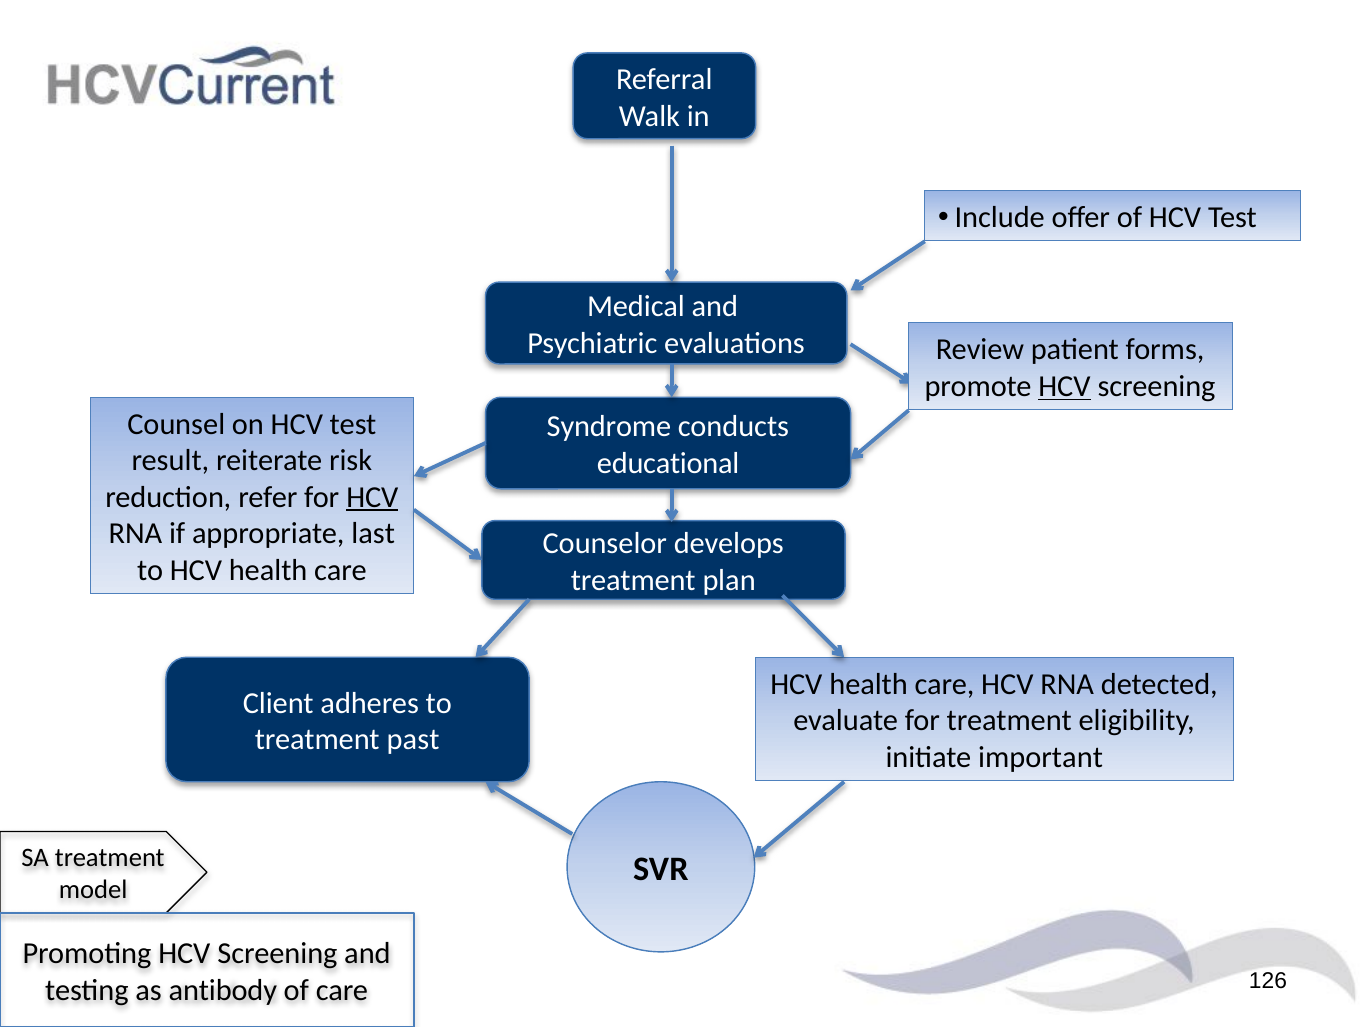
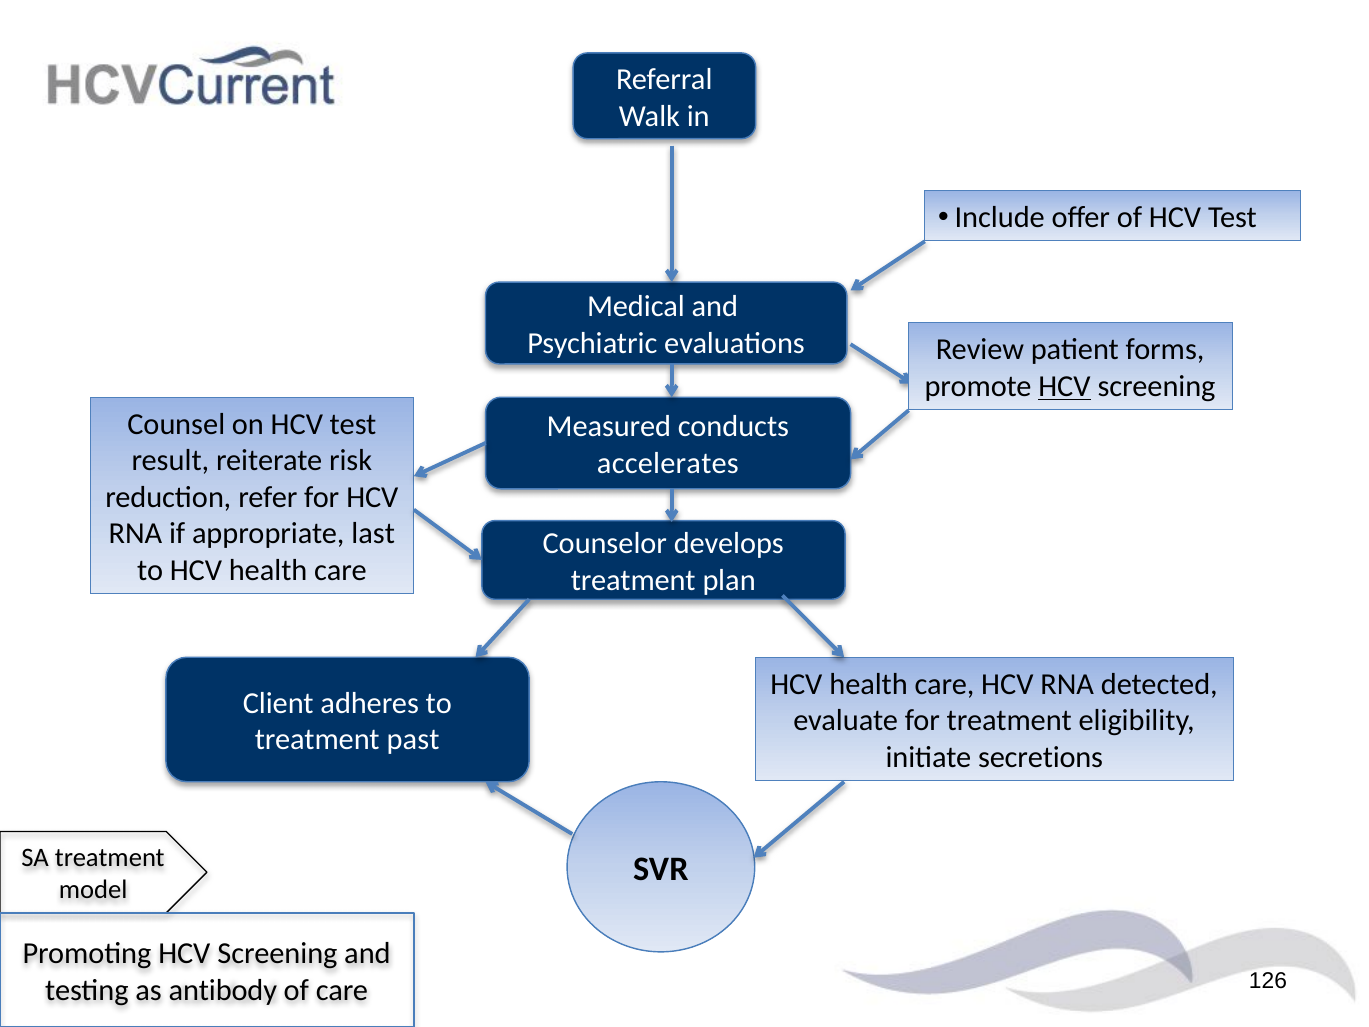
Syndrome: Syndrome -> Measured (609, 427)
educational: educational -> accelerates (668, 463)
HCV underline: present -> none (372, 497)
important: important -> secretions (1041, 757)
